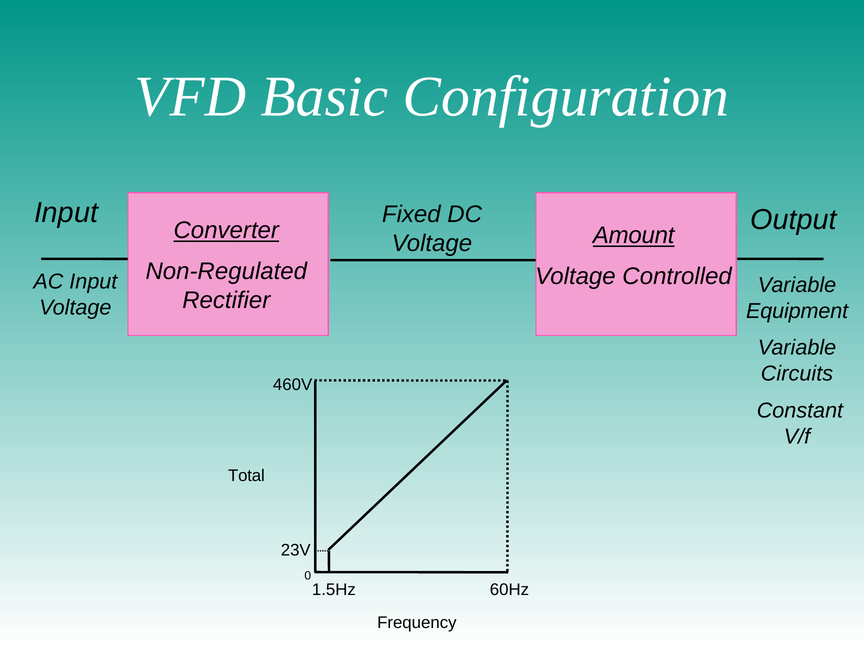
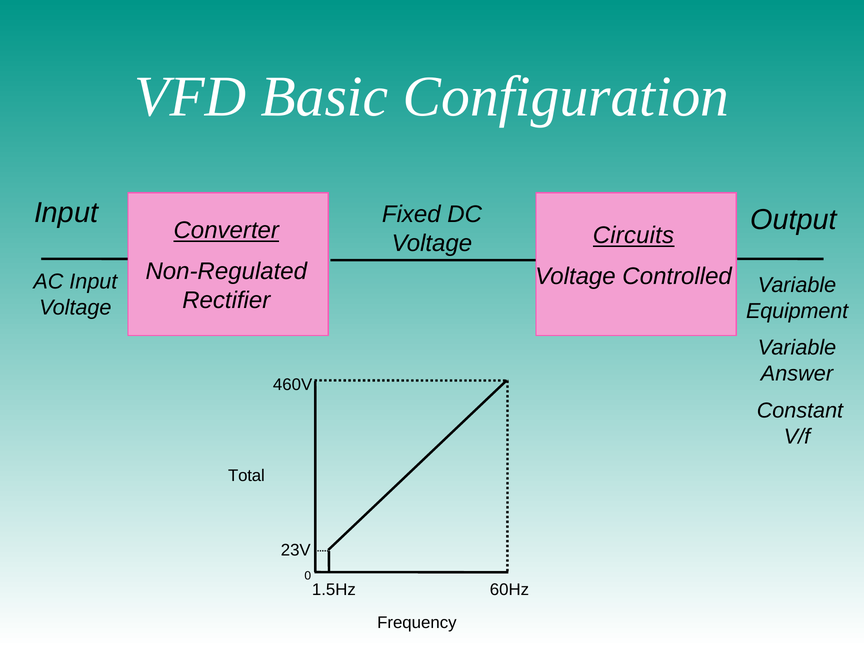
Amount: Amount -> Circuits (633, 236)
Circuits: Circuits -> Answer (797, 374)
